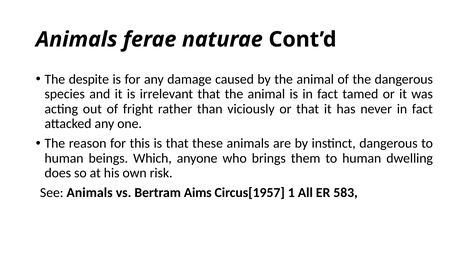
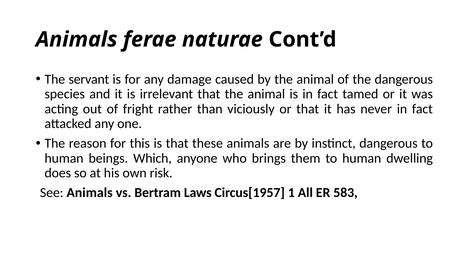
despite: despite -> servant (89, 79)
Aims: Aims -> Laws (198, 193)
